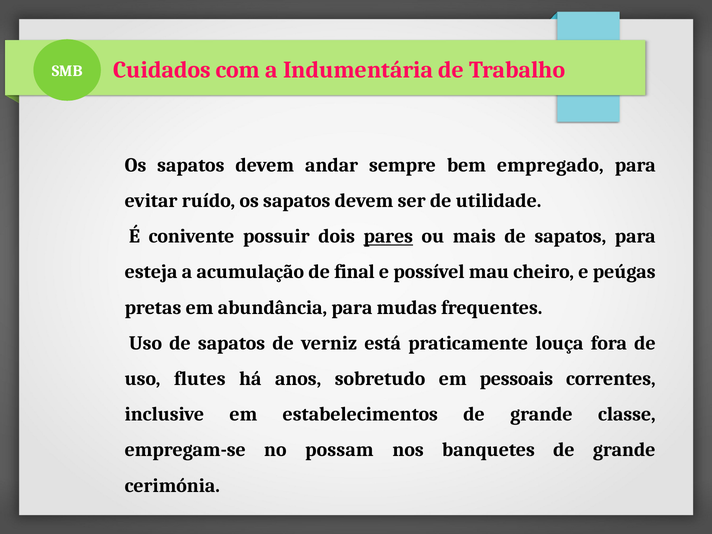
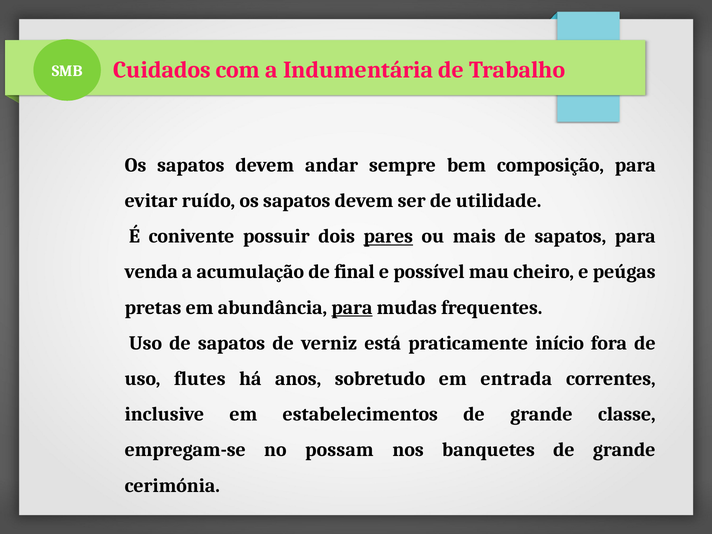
empregado: empregado -> composição (550, 165)
esteja: esteja -> venda (151, 272)
para underline: none -> present (352, 308)
louça: louça -> início (560, 343)
pessoais: pessoais -> entrada (516, 379)
